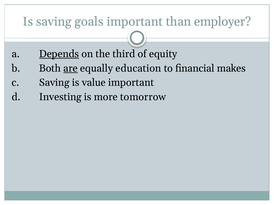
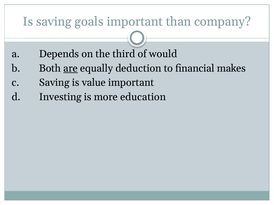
employer: employer -> company (223, 22)
Depends underline: present -> none (59, 54)
equity: equity -> would (163, 54)
education: education -> deduction (138, 68)
tomorrow: tomorrow -> education (143, 97)
